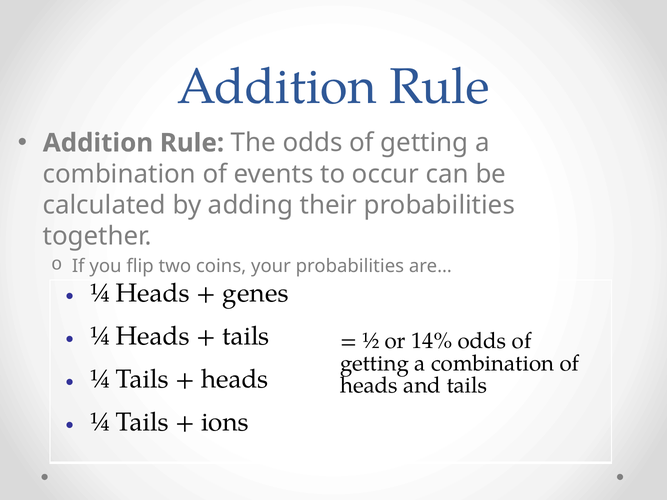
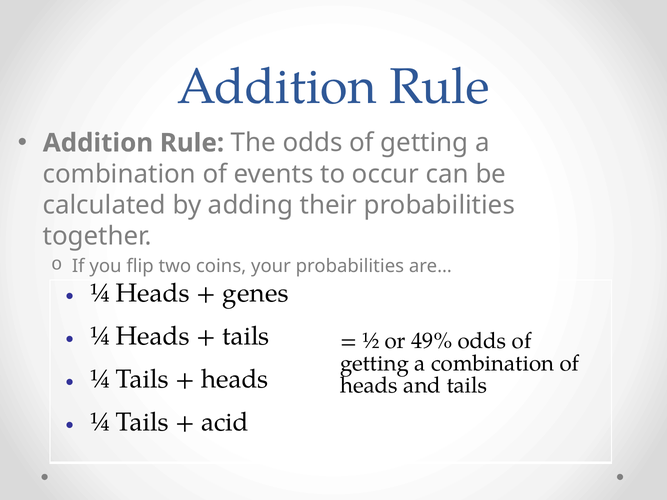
14%: 14% -> 49% (432, 341)
ions: ions -> acid (225, 422)
